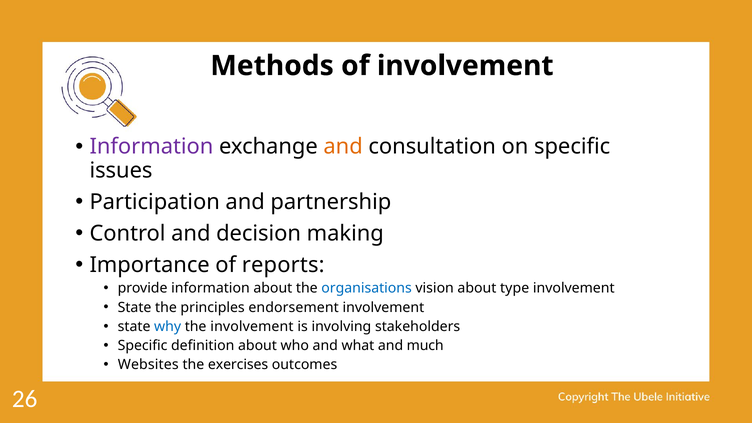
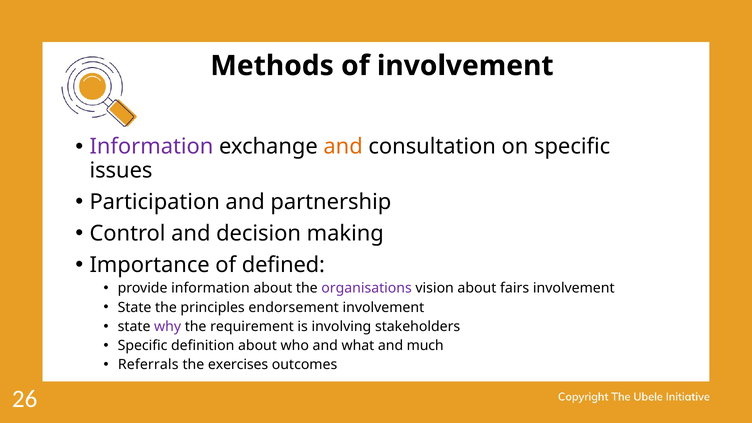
reports: reports -> defined (283, 265)
organisations colour: blue -> purple (367, 288)
type: type -> fairs (515, 288)
why colour: blue -> purple (168, 327)
the involvement: involvement -> requirement (252, 327)
Websites: Websites -> Referrals (148, 365)
